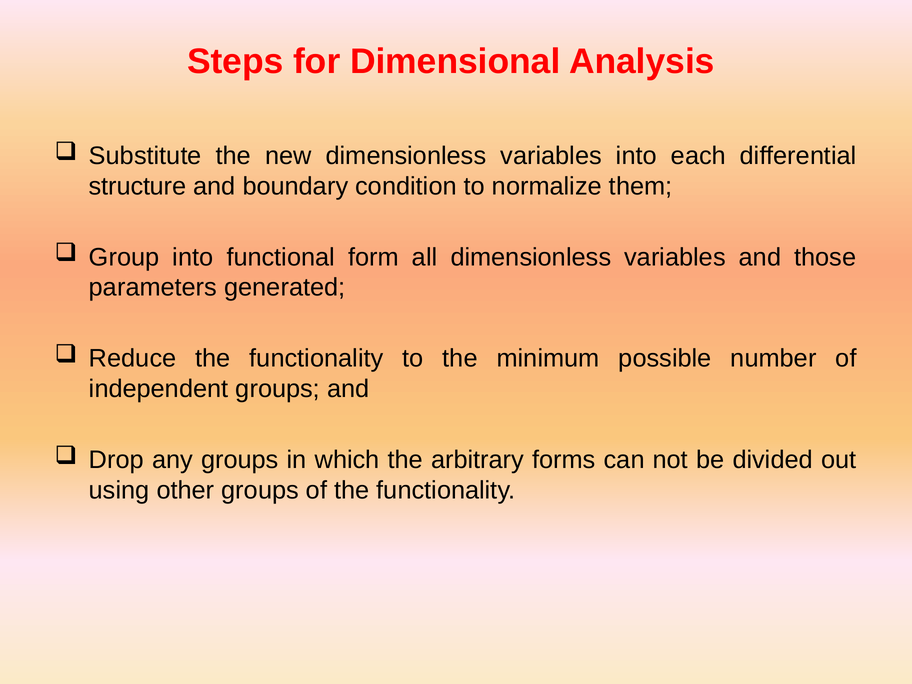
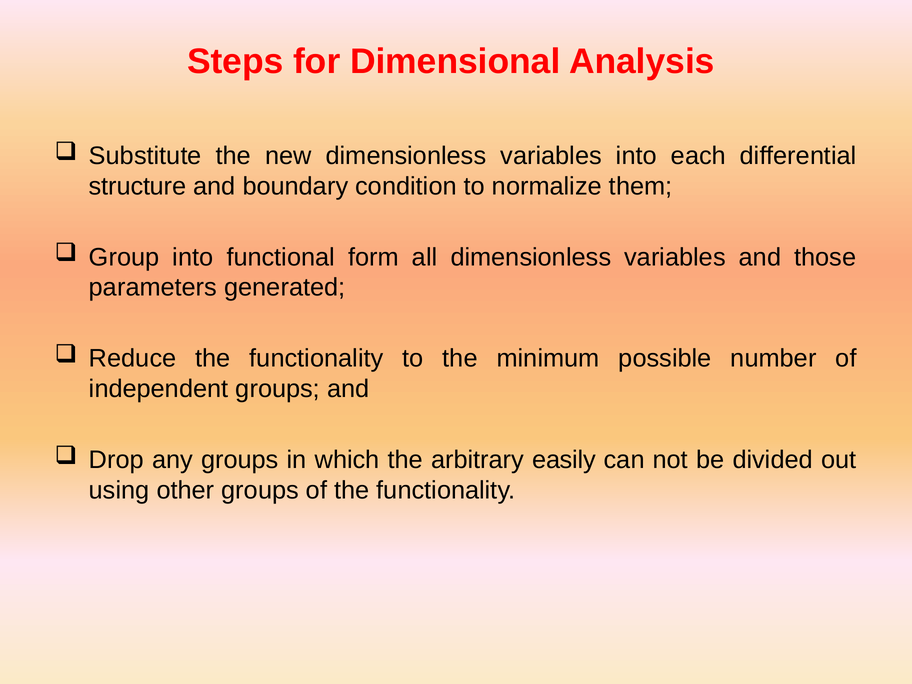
forms: forms -> easily (564, 460)
